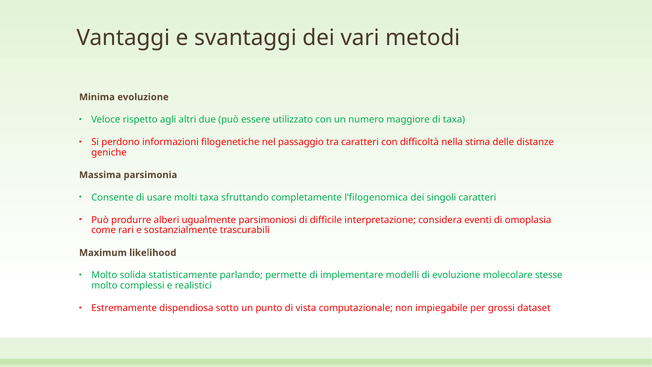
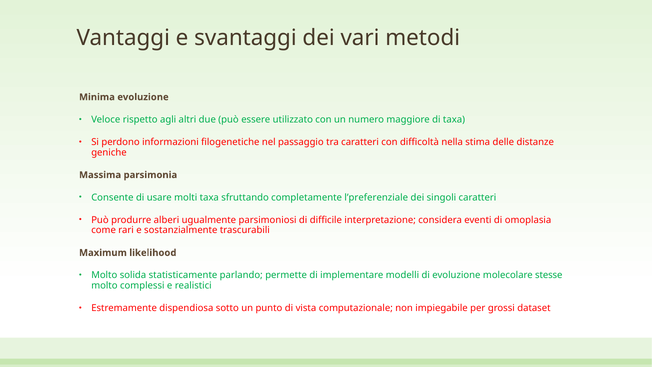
l’filogenomica: l’filogenomica -> l’preferenziale (376, 197)
